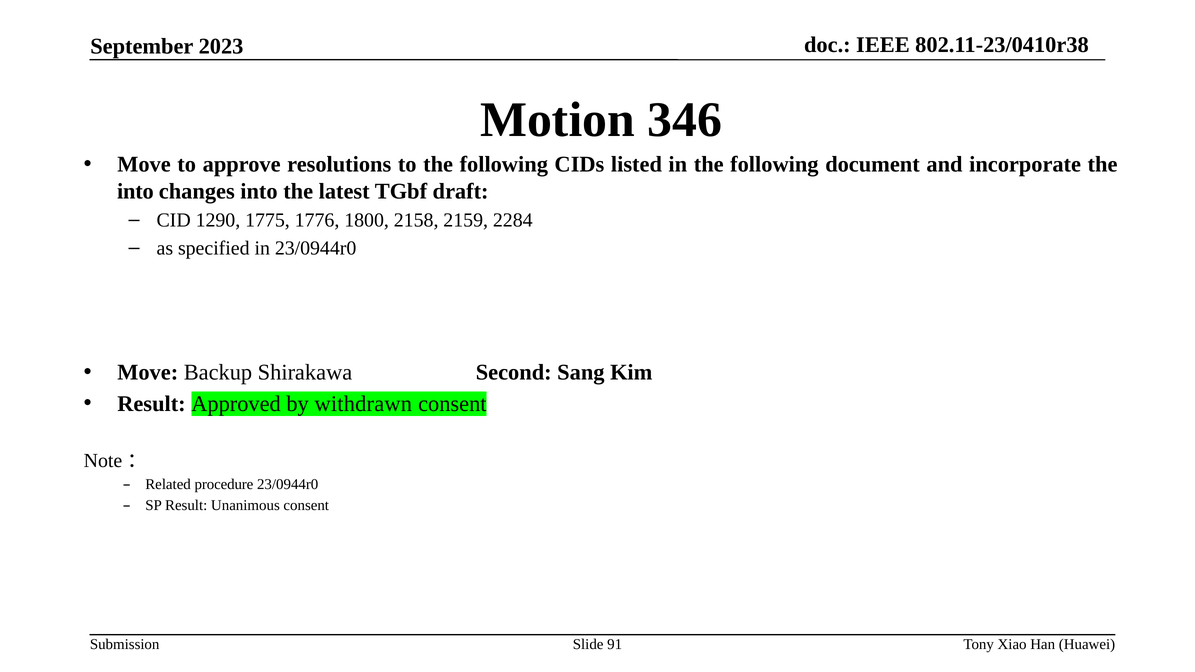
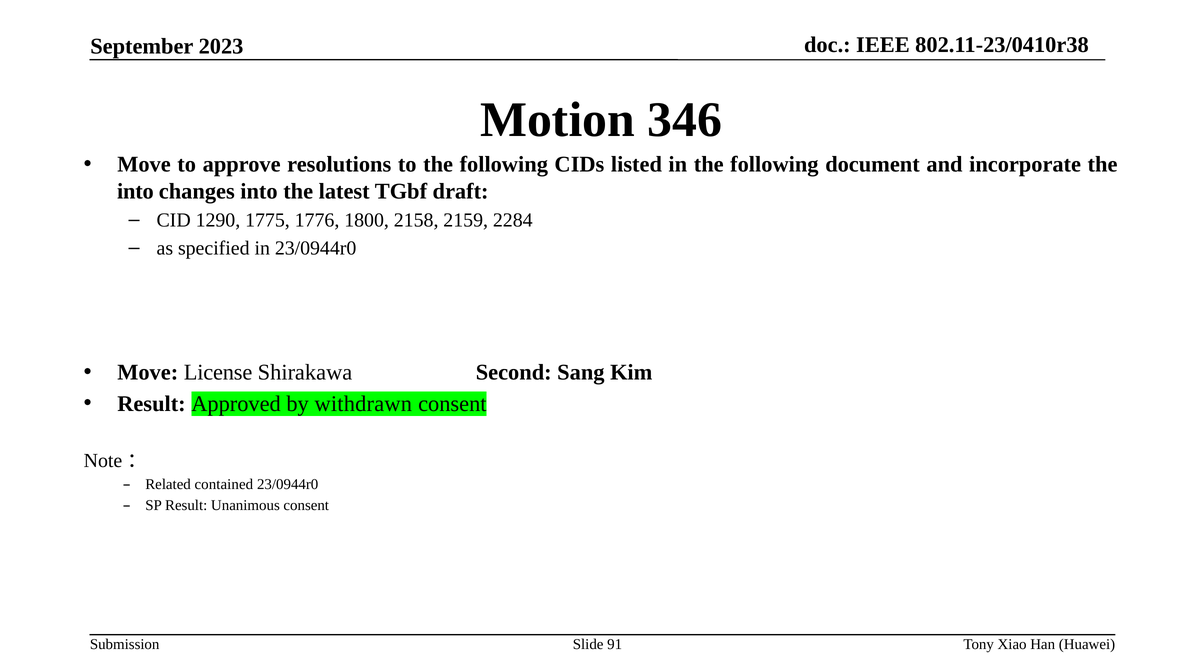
Backup: Backup -> License (218, 373)
procedure: procedure -> contained (224, 485)
